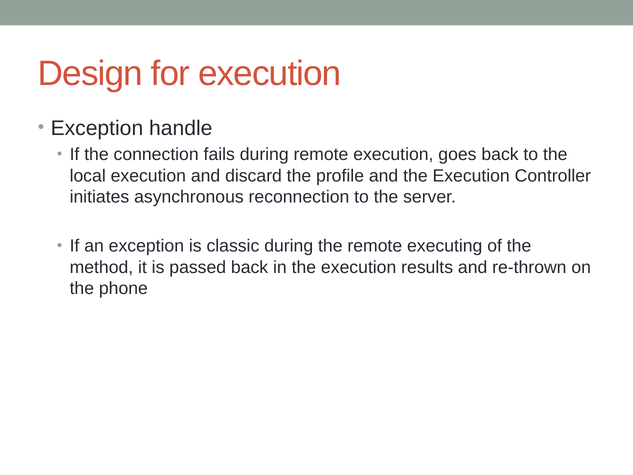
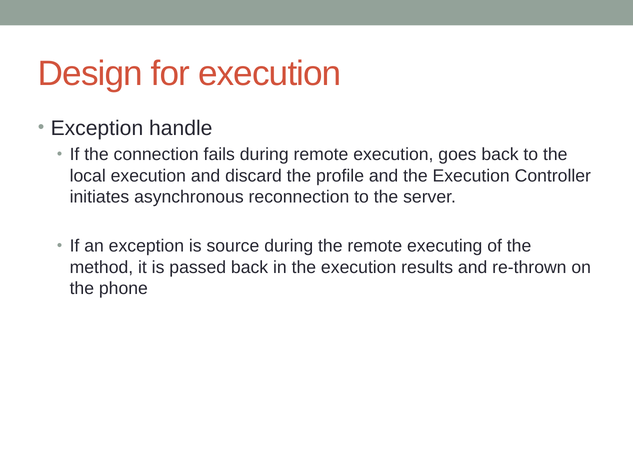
classic: classic -> source (233, 246)
